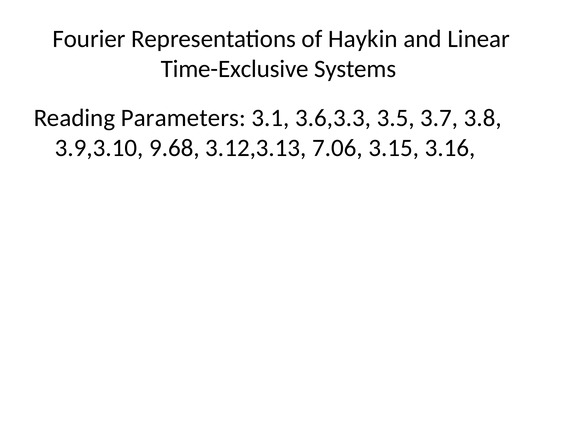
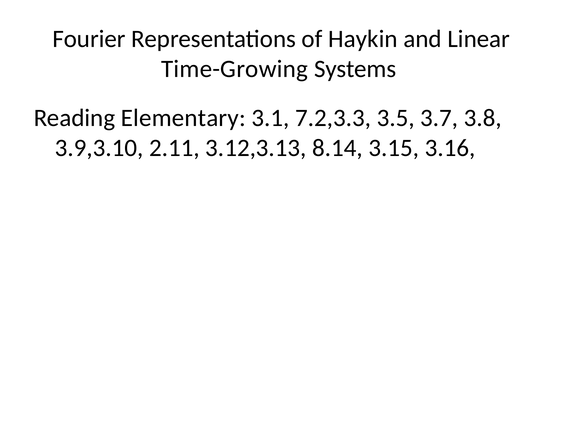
Time-Exclusive: Time-Exclusive -> Time-Growing (235, 69)
Parameters: Parameters -> Elementary (183, 118)
3.6,3.3: 3.6,3.3 -> 7.2,3.3 (333, 118)
9.68: 9.68 -> 2.11 (174, 148)
7.06: 7.06 -> 8.14 (338, 148)
